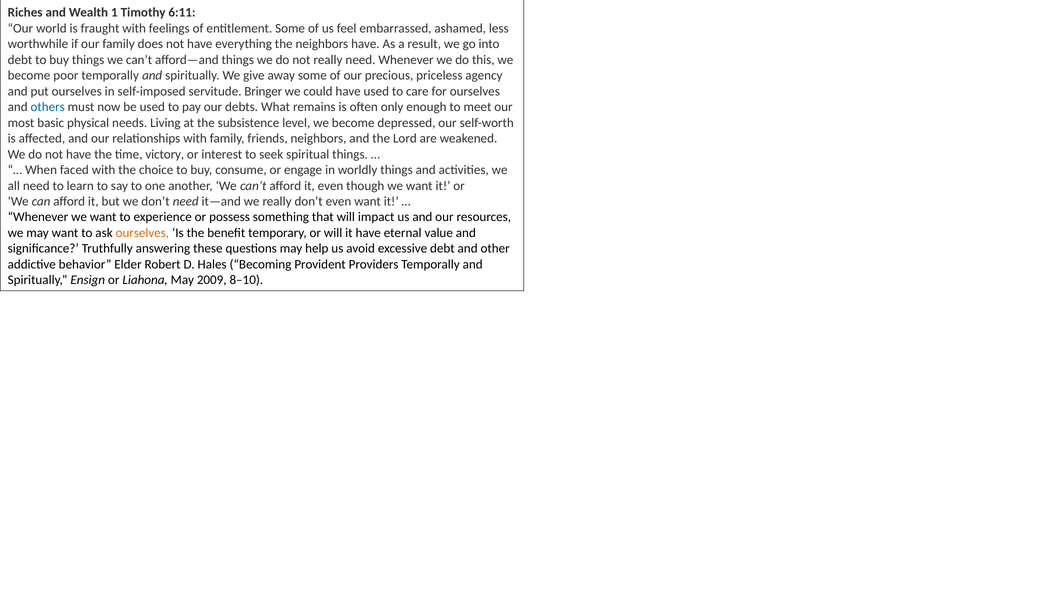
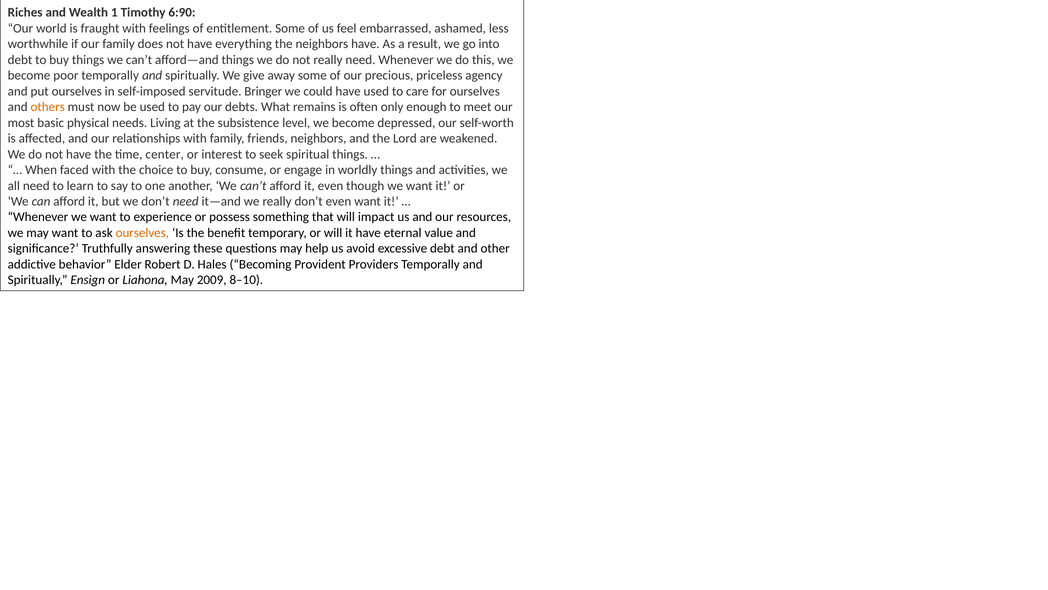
6:11: 6:11 -> 6:90 (182, 13)
others colour: blue -> orange (48, 107)
victory: victory -> center (165, 154)
